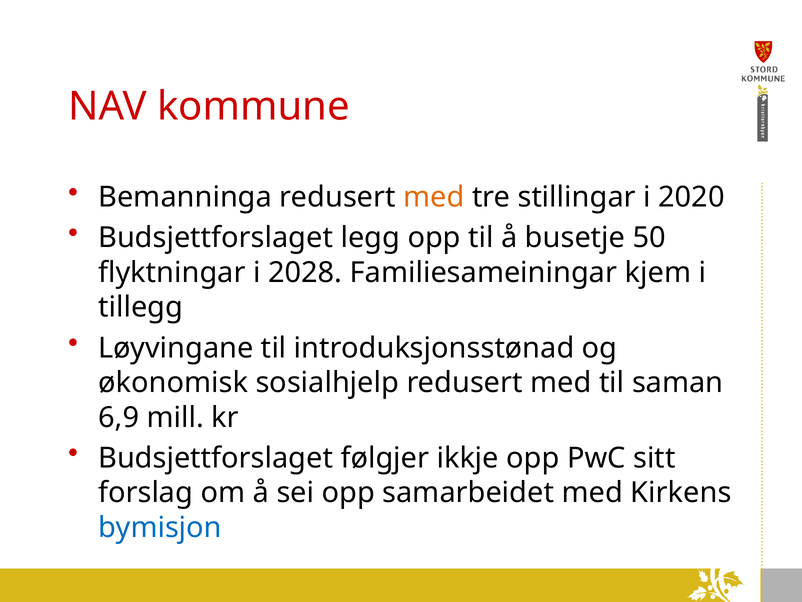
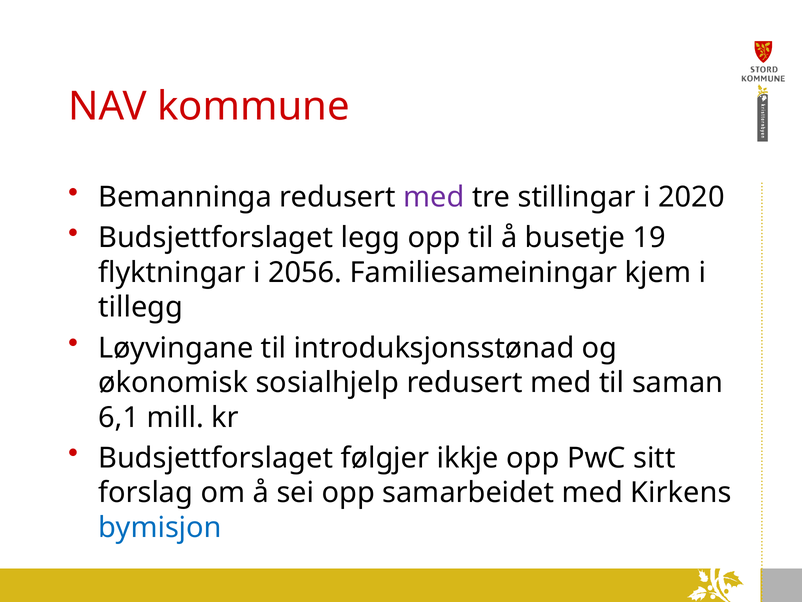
med colour: orange -> purple (434, 197)
50: 50 -> 19 (649, 238)
2028: 2028 -> 2056 (305, 272)
6,9: 6,9 -> 6,1 (119, 417)
